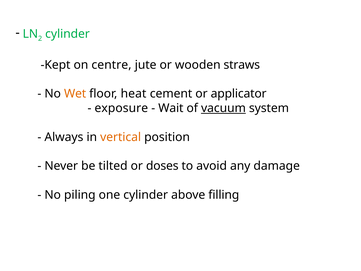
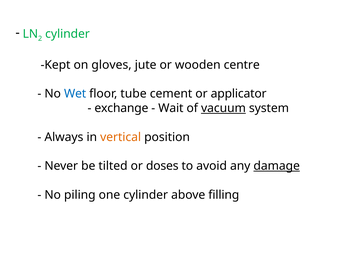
centre: centre -> gloves (111, 65)
straws: straws -> centre (242, 65)
Wet colour: orange -> blue (75, 94)
heat: heat -> tube (134, 94)
exposure: exposure -> exchange (121, 108)
damage underline: none -> present (277, 166)
